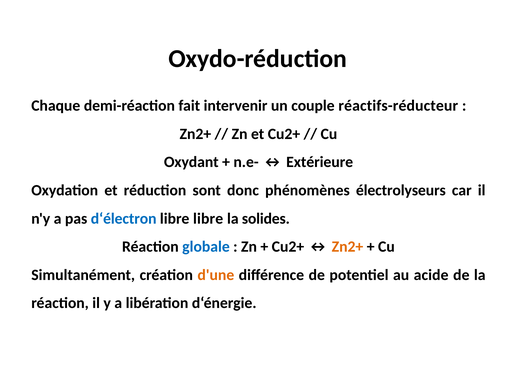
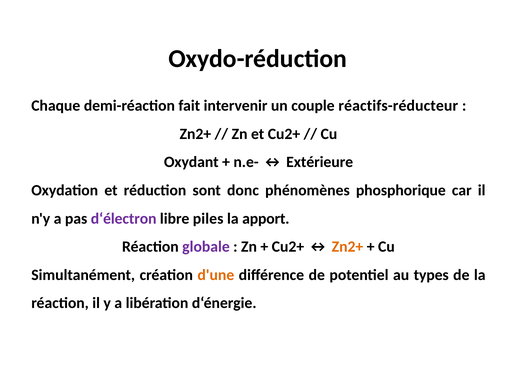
électrolyseurs: électrolyseurs -> phosphorique (401, 190)
d‘électron colour: blue -> purple (124, 218)
libre libre: libre -> piles (208, 218)
solides: solides -> apport (266, 218)
globale colour: blue -> purple (206, 247)
acide: acide -> types (431, 275)
